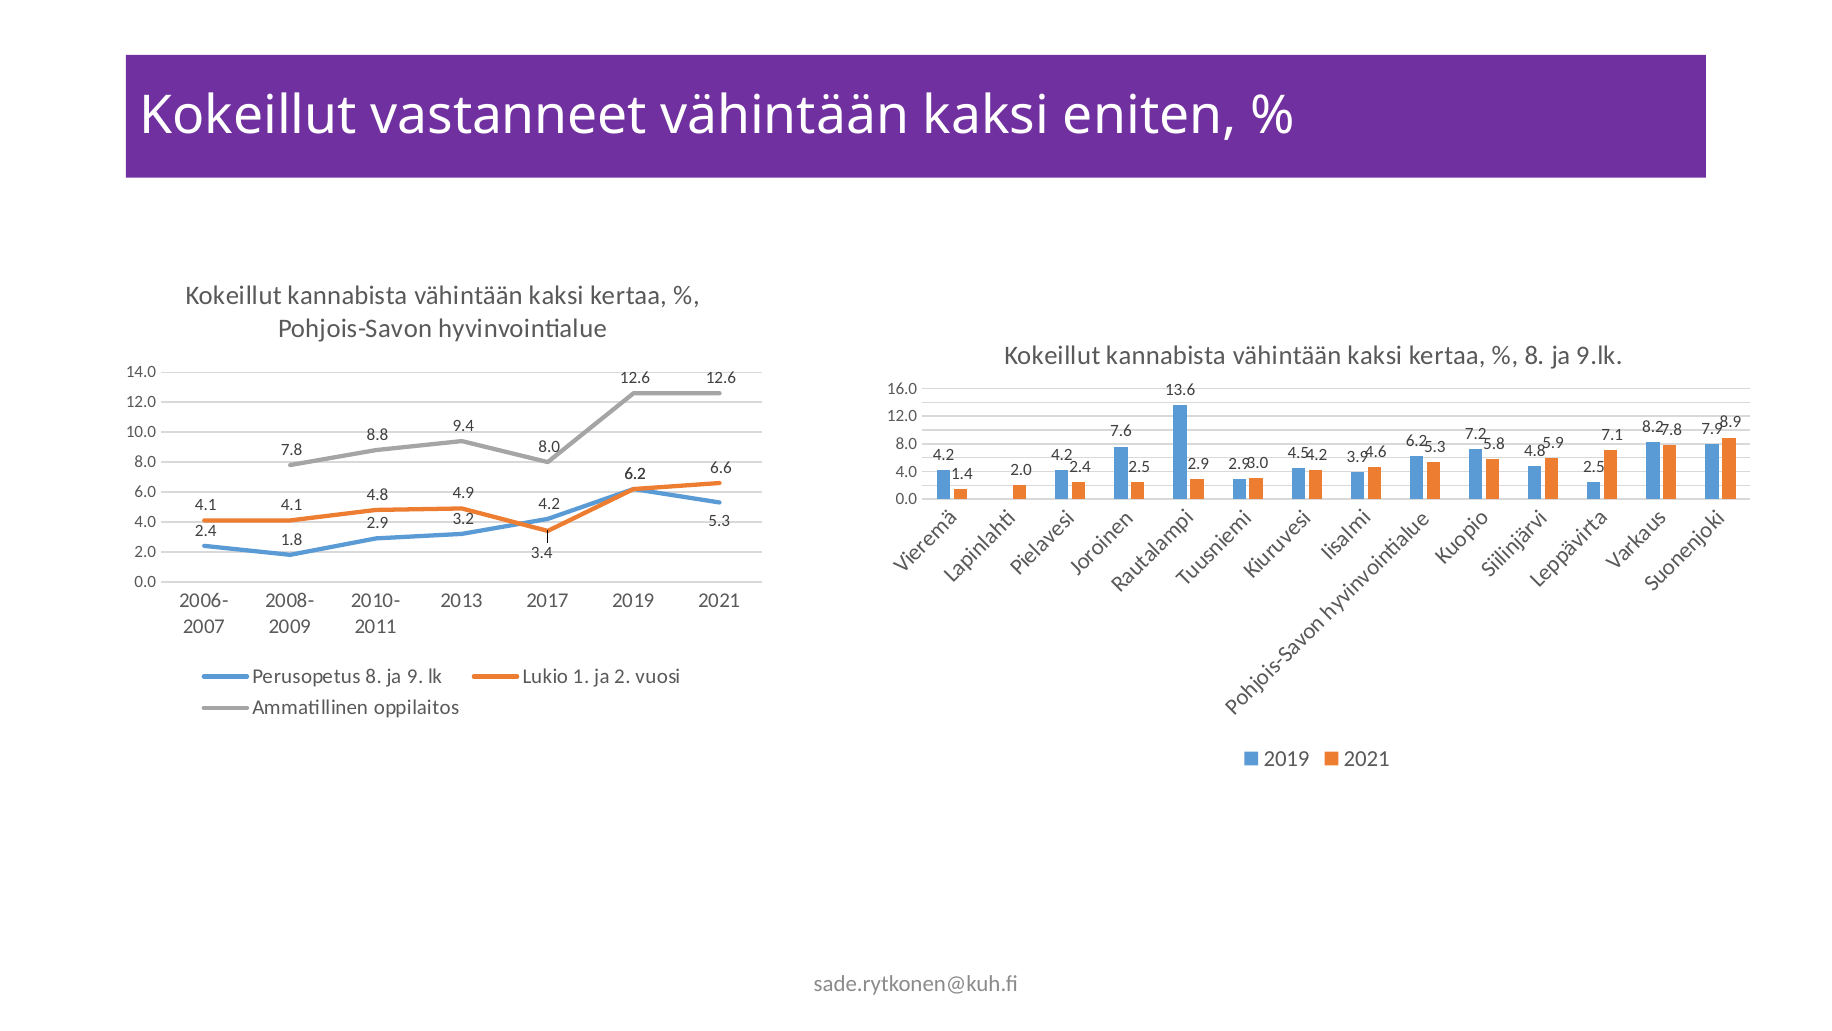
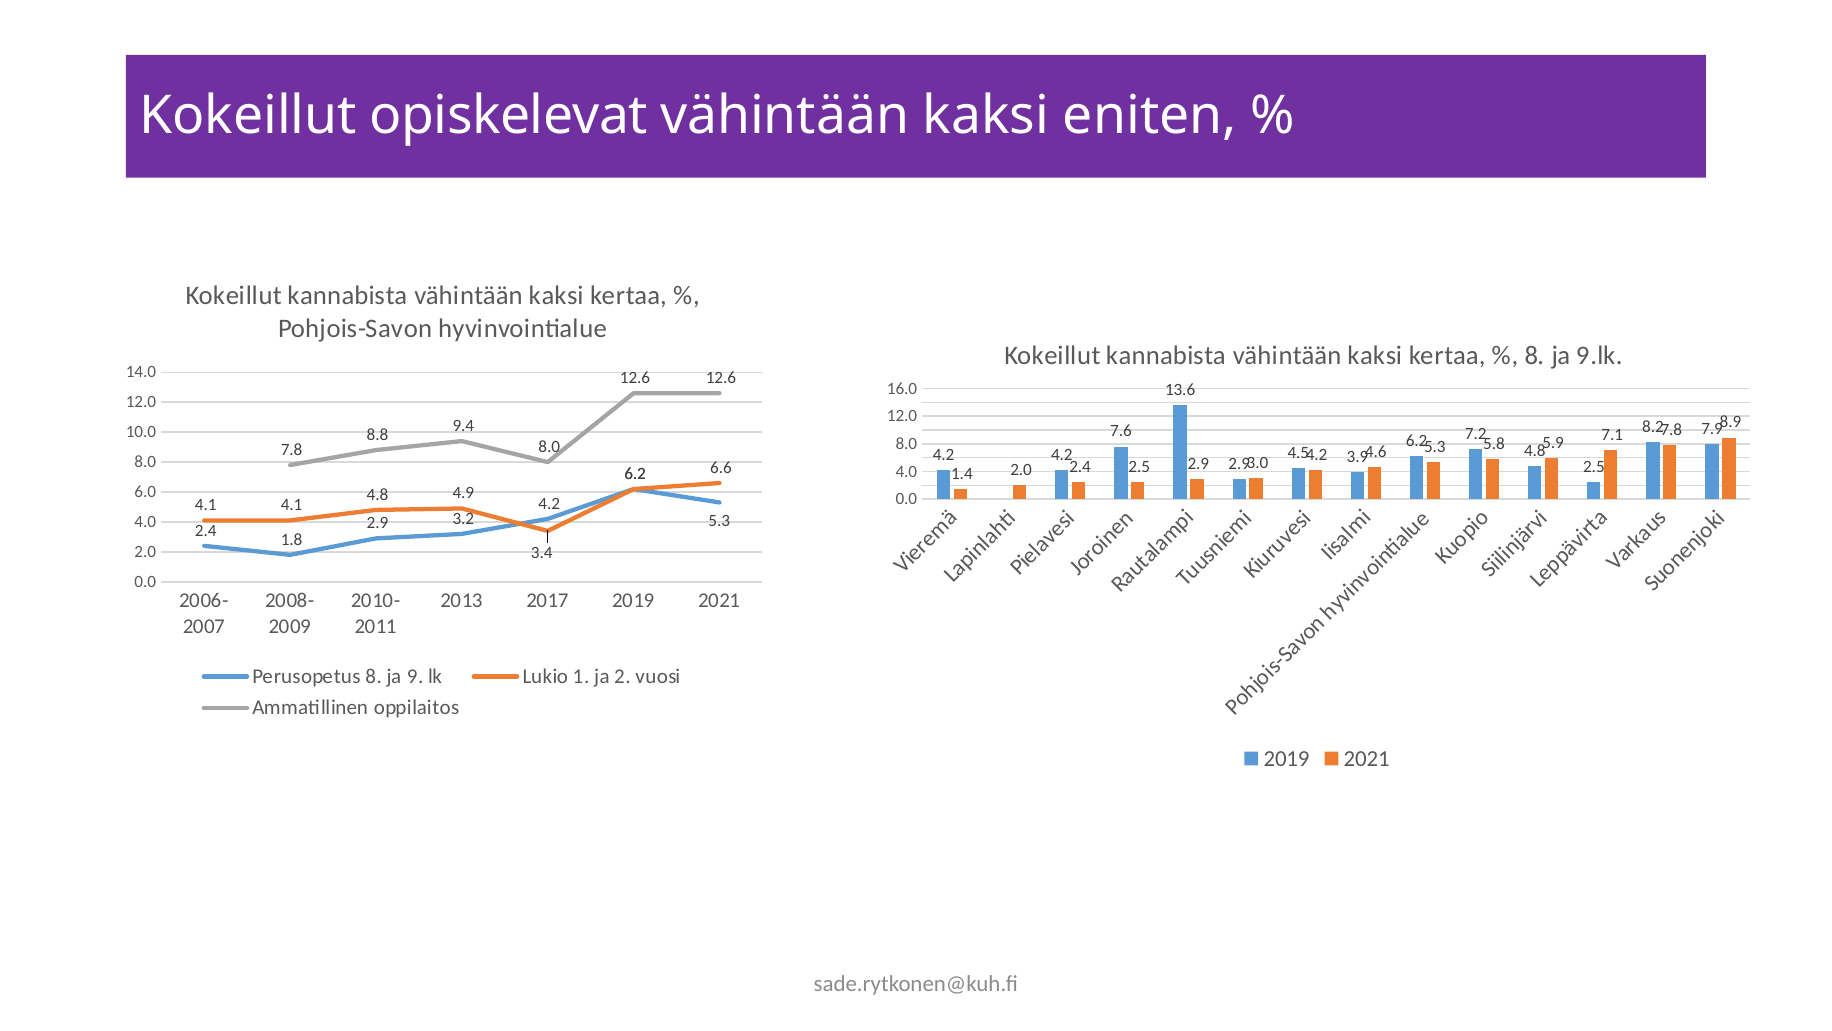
vastanneet: vastanneet -> opiskelevat (509, 116)
